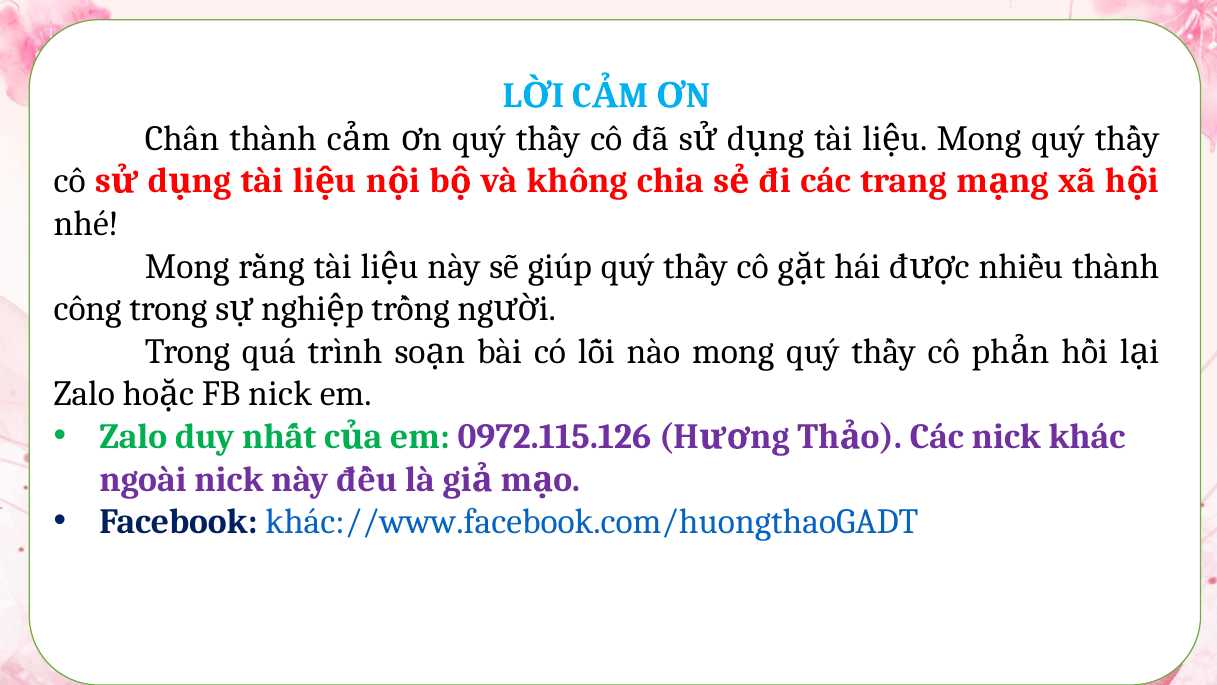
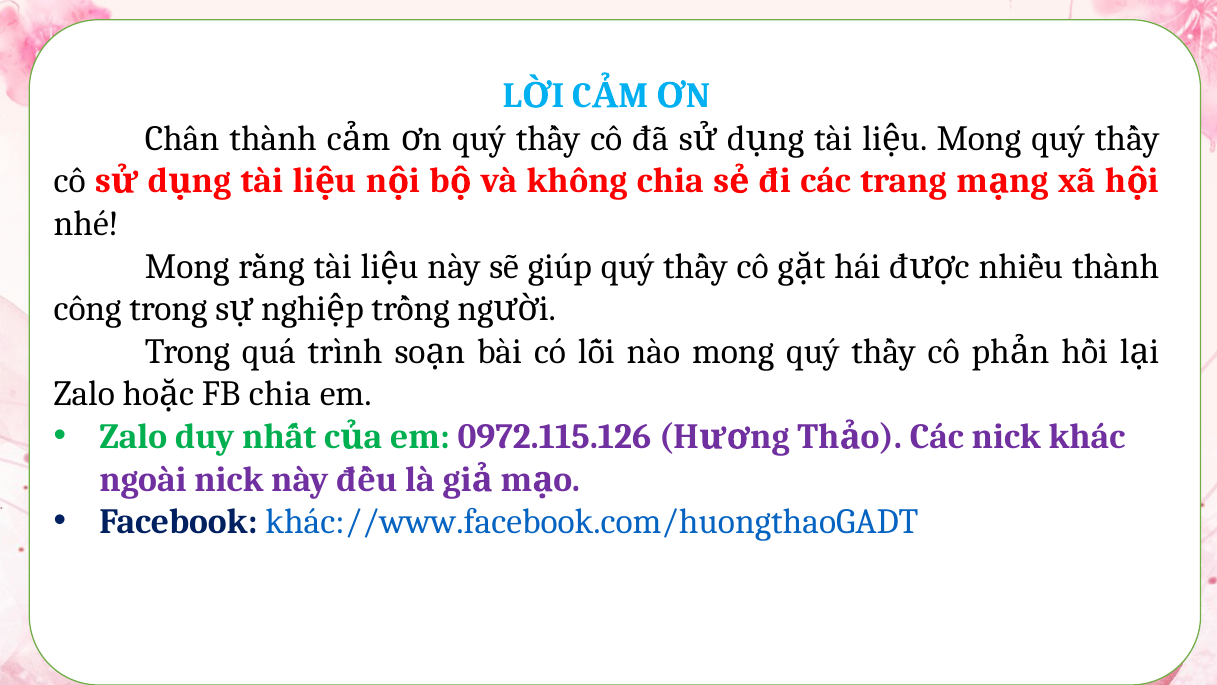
FB nick: nick -> chia (280, 394)
